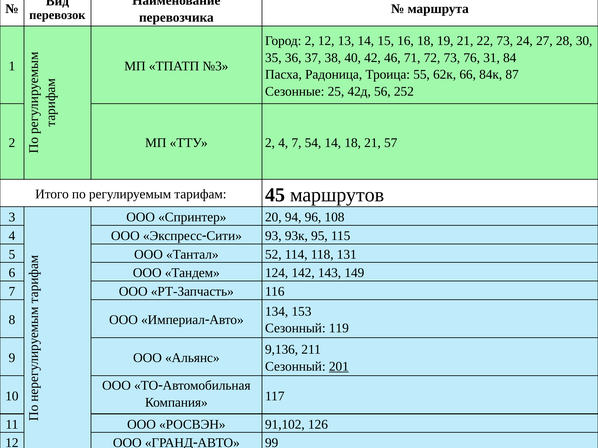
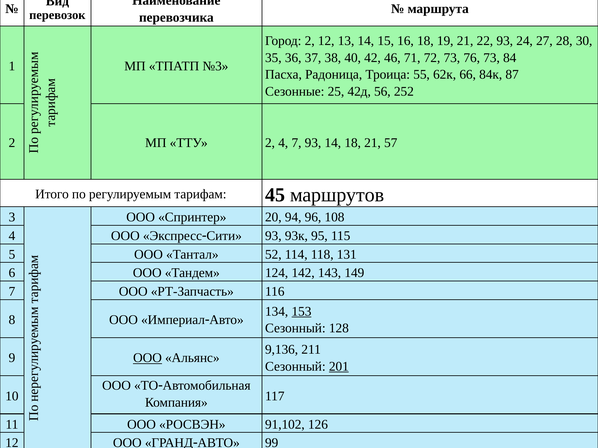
22 73: 73 -> 93 (505, 41)
76 31: 31 -> 73 (492, 58)
7 54: 54 -> 93 (313, 143)
153 underline: none -> present (301, 312)
Сезонный 119: 119 -> 128 (339, 329)
ООО underline: none -> present (147, 358)
